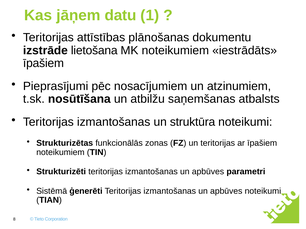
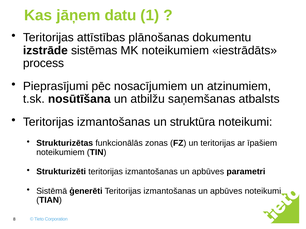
lietošana: lietošana -> sistēmas (94, 50)
īpašiem: īpašiem -> process (43, 63)
